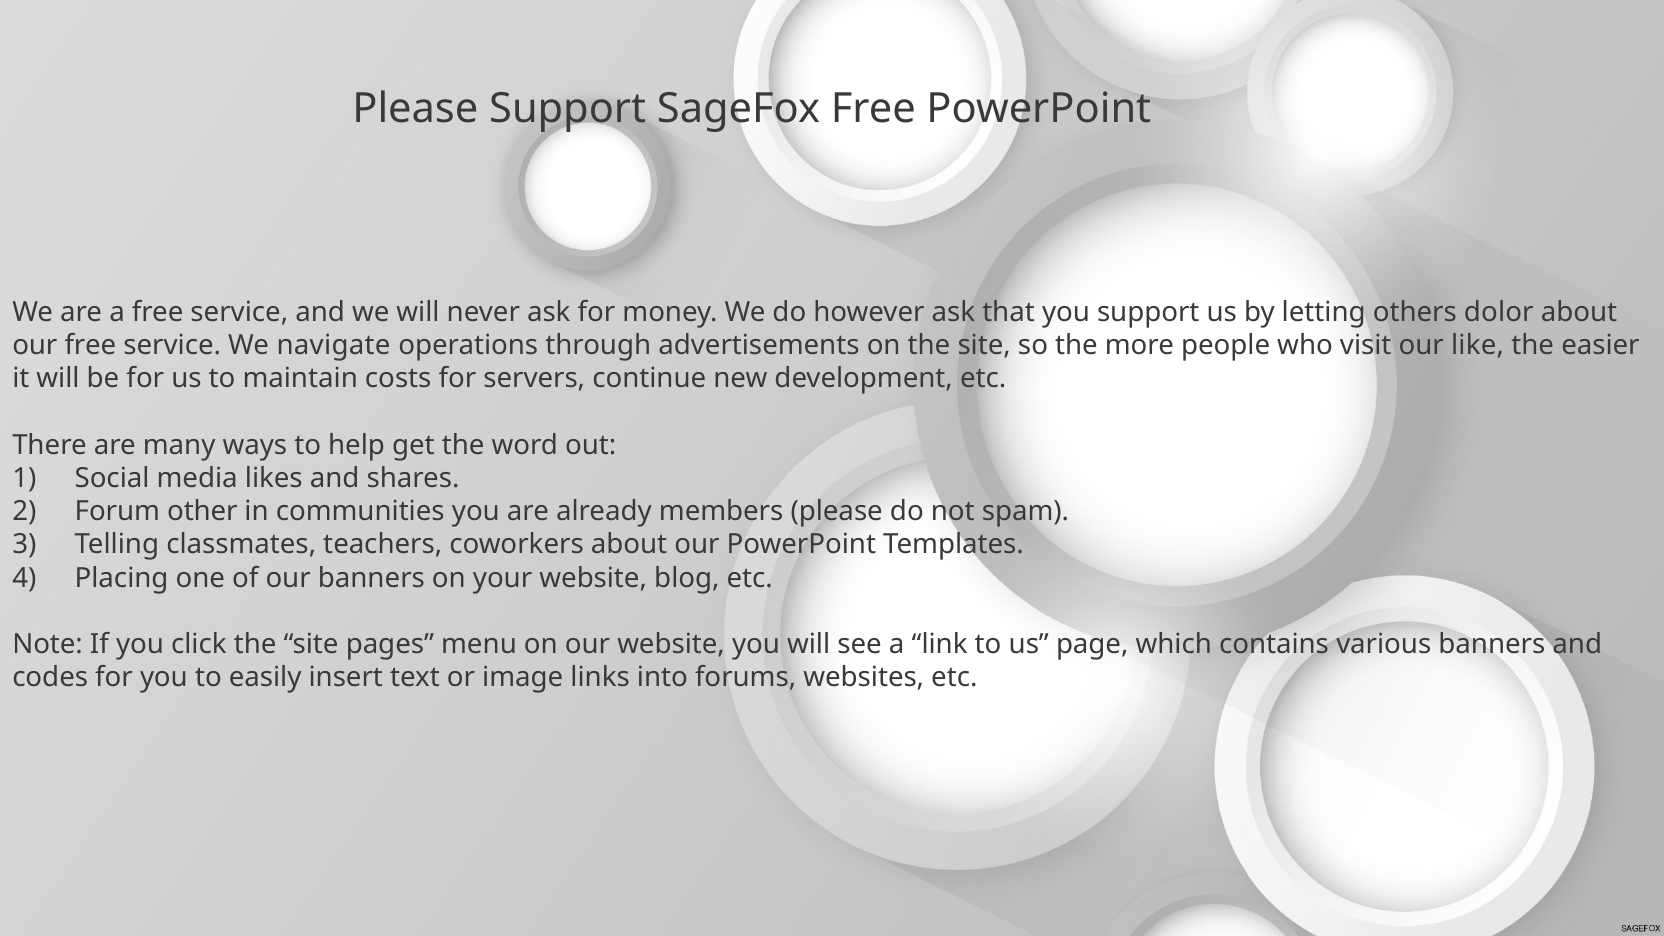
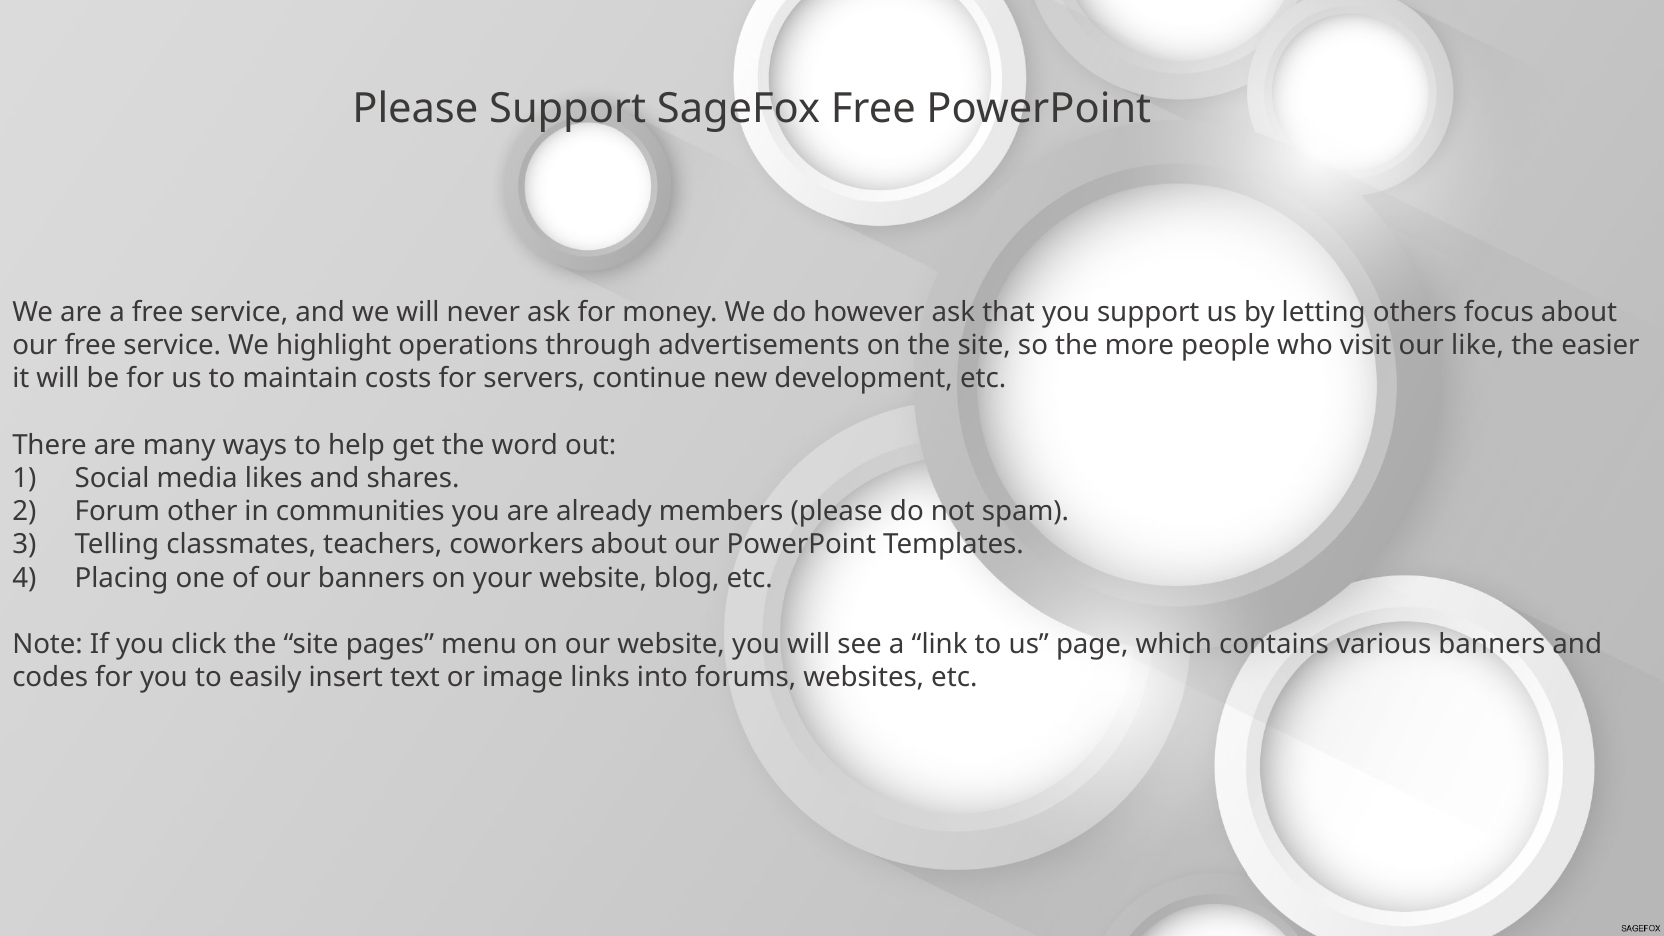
dolor: dolor -> focus (1499, 312)
navigate: navigate -> highlight (334, 345)
